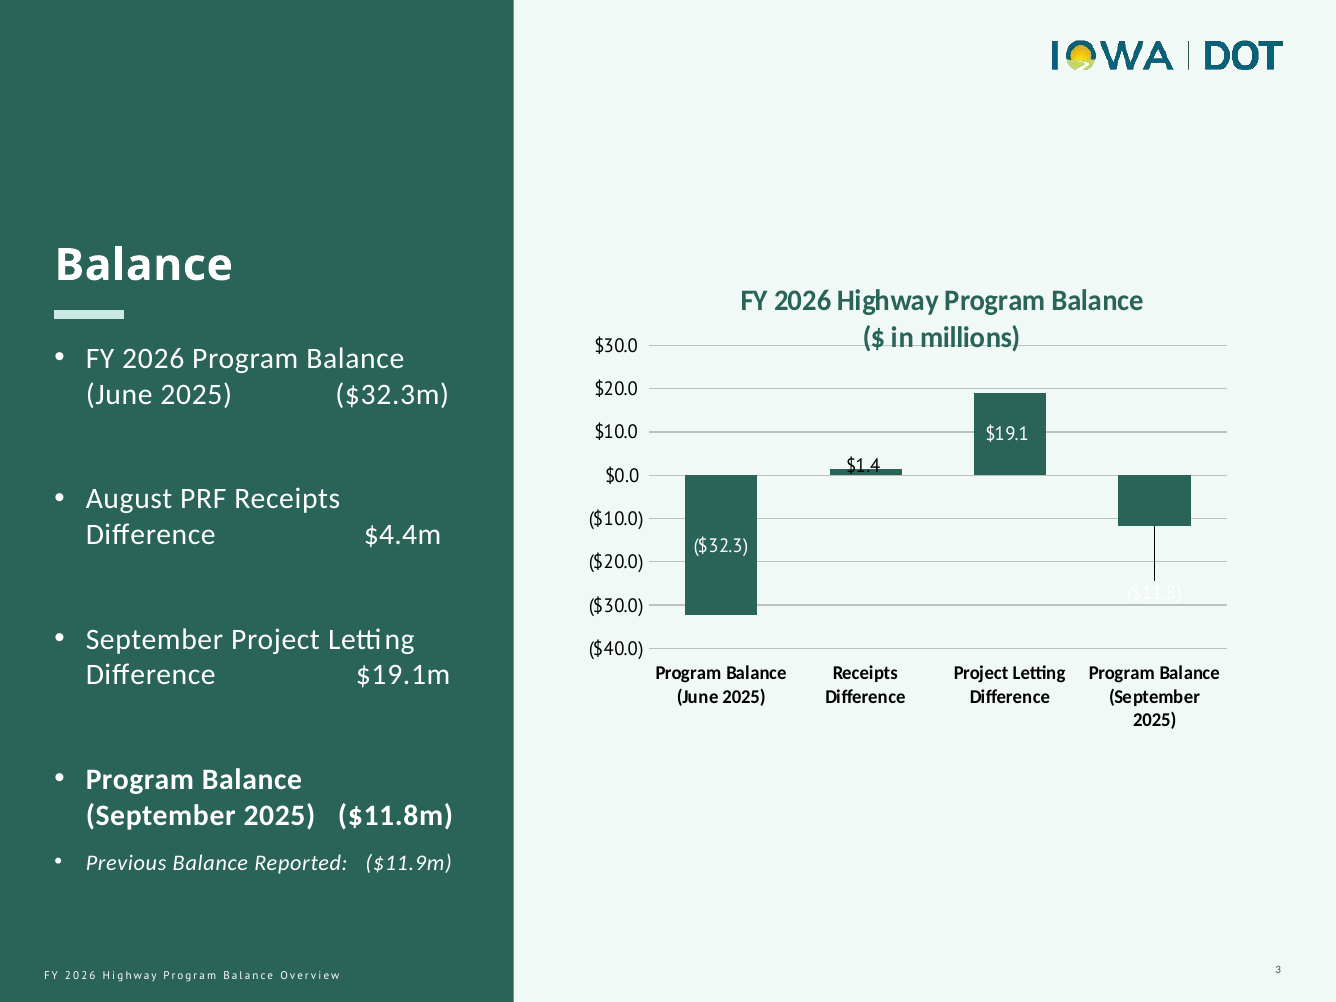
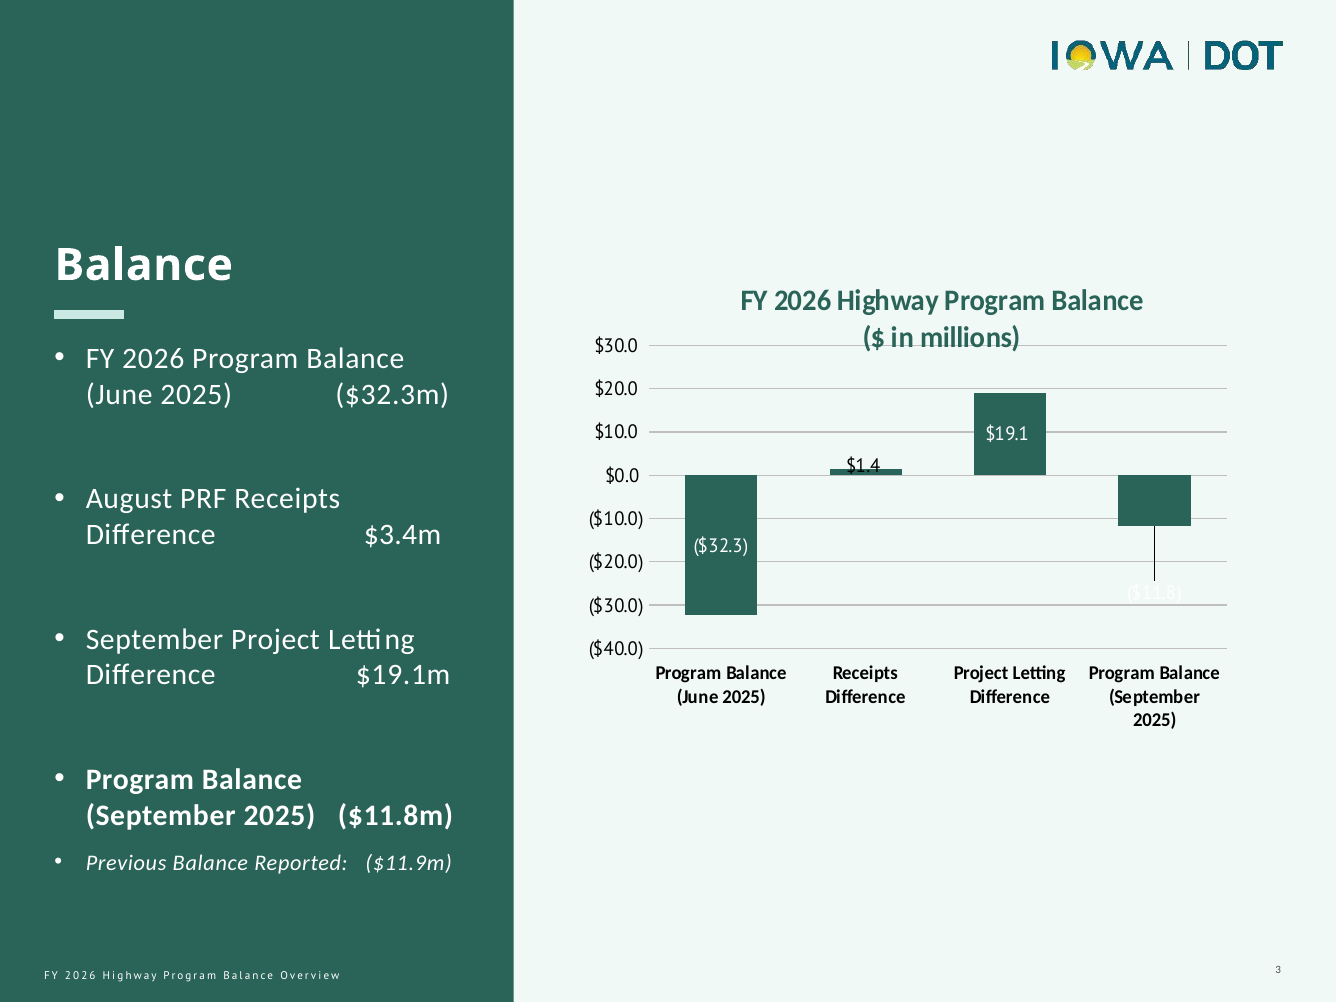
$4.4m: $4.4m -> $3.4m (403, 535)
